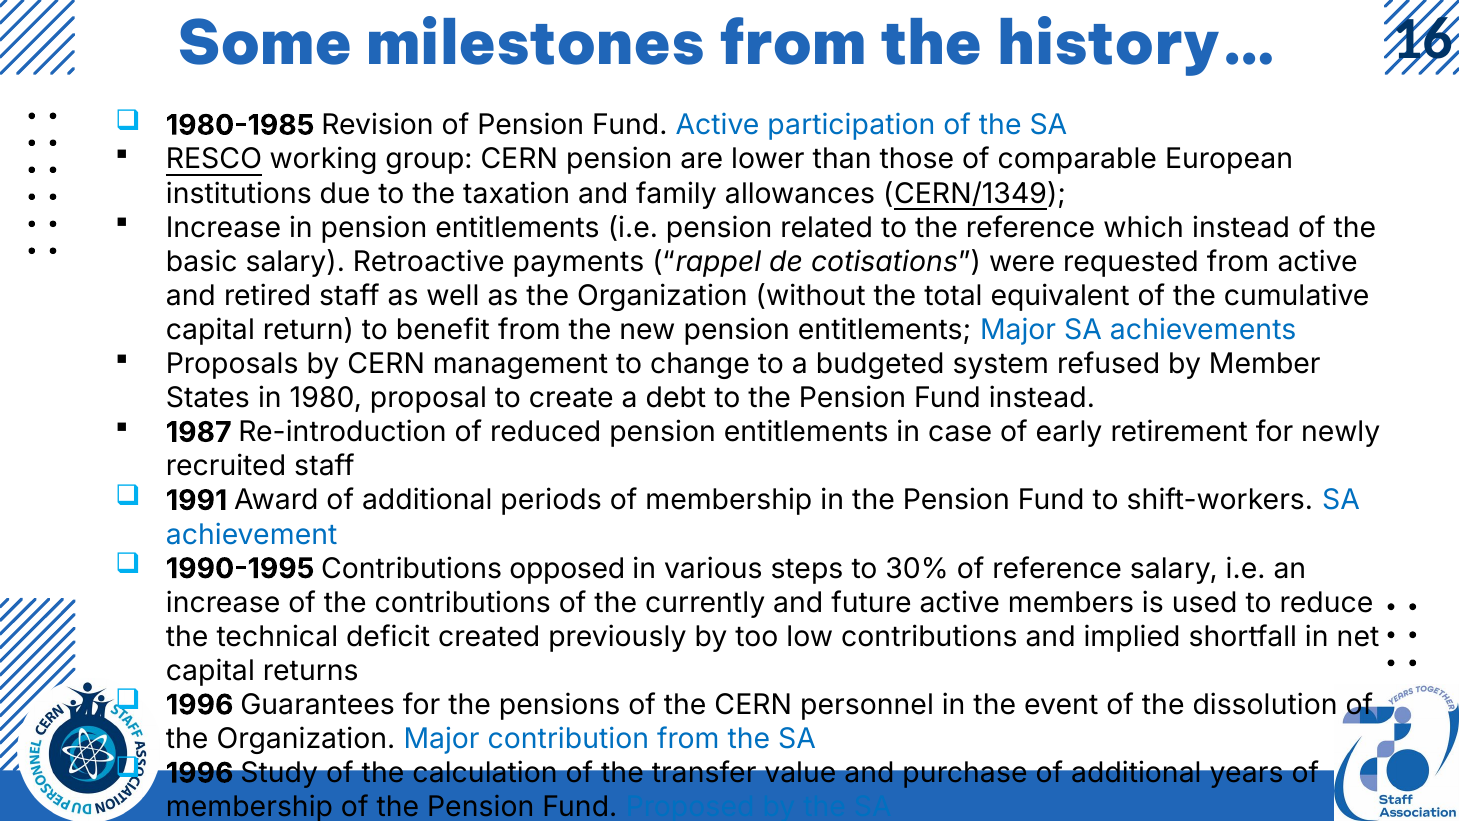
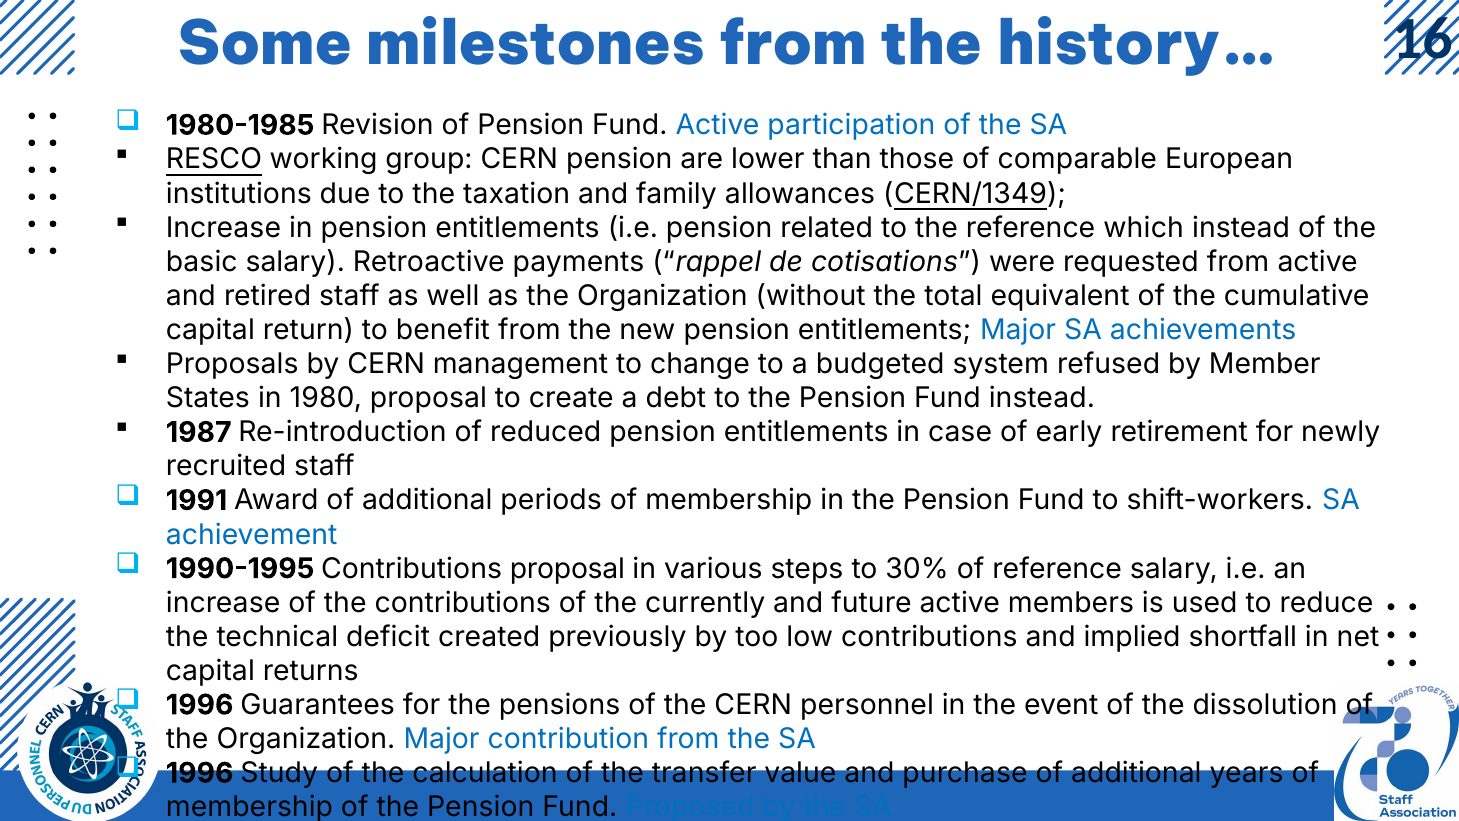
Contributions opposed: opposed -> proposal (567, 569)
